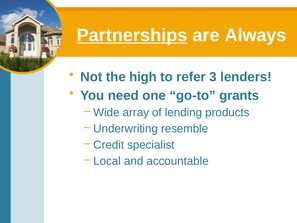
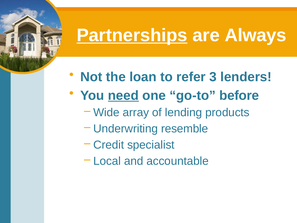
high: high -> loan (143, 77)
need underline: none -> present (123, 95)
grants: grants -> before (239, 95)
